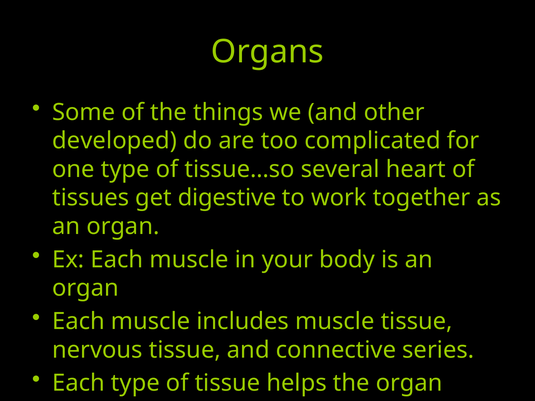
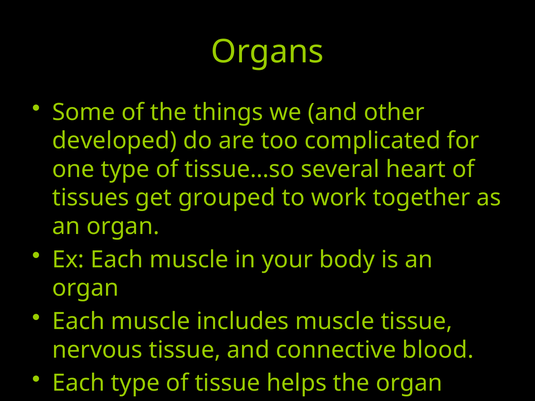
digestive: digestive -> grouped (227, 198)
series: series -> blood (438, 350)
